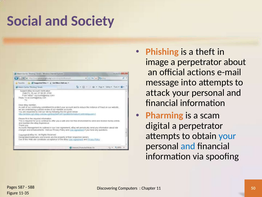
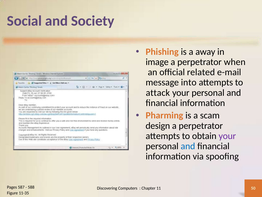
theft: theft -> away (205, 52)
about: about -> when (235, 62)
actions: actions -> related (201, 72)
digital: digital -> design (158, 125)
your colour: blue -> purple (227, 136)
